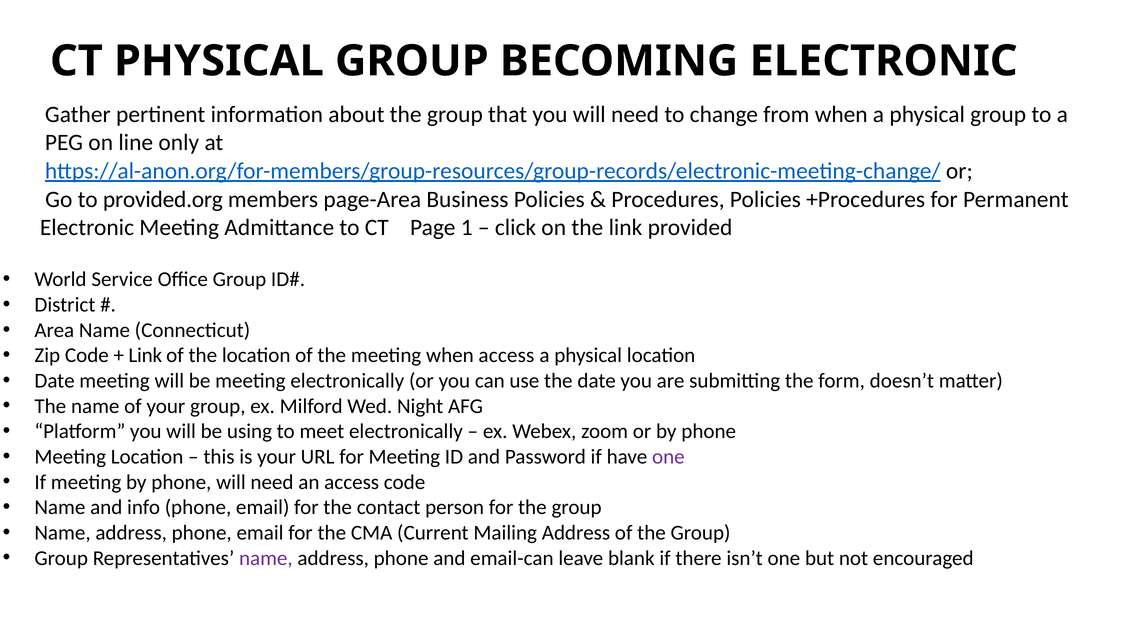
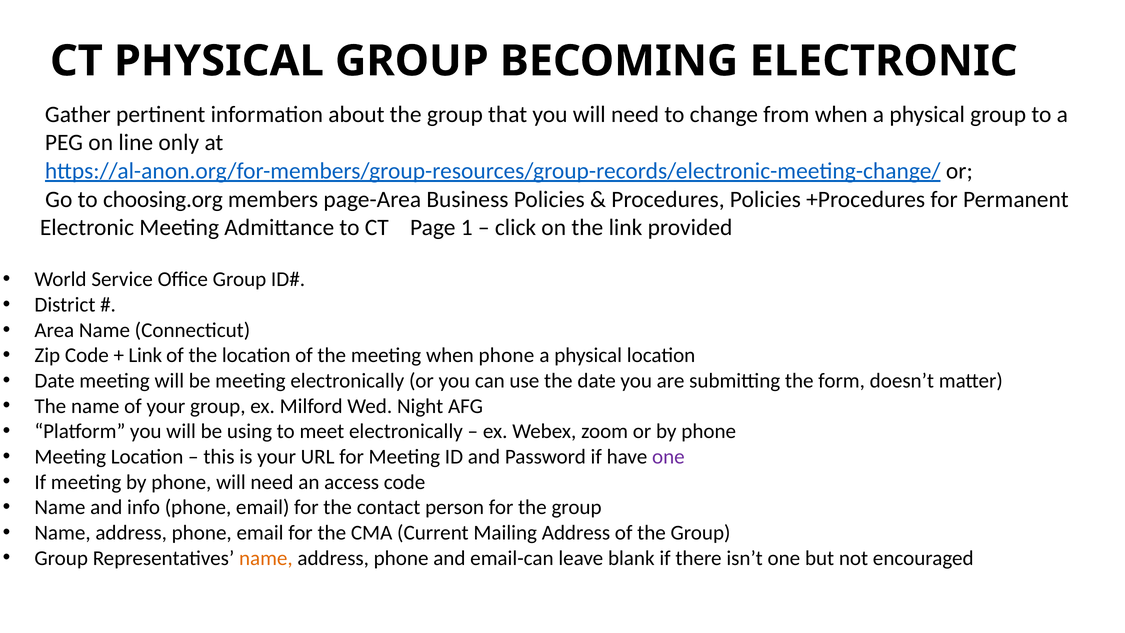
provided.org: provided.org -> choosing.org (163, 199)
when access: access -> phone (506, 355)
name colour: purple -> orange (266, 558)
